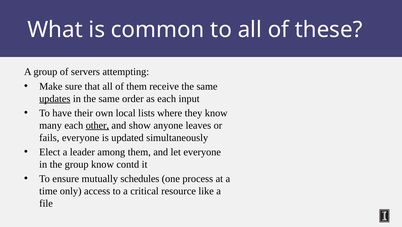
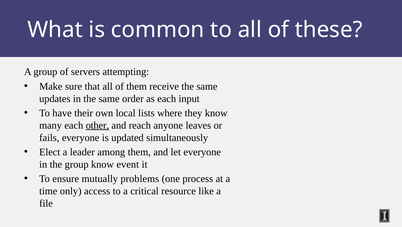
updates underline: present -> none (55, 98)
show: show -> reach (140, 125)
contd: contd -> event (128, 164)
schedules: schedules -> problems (140, 178)
